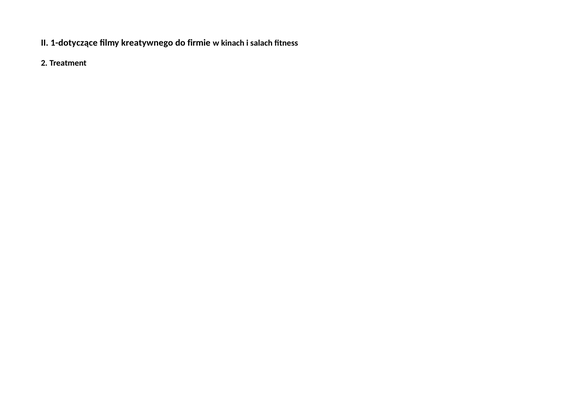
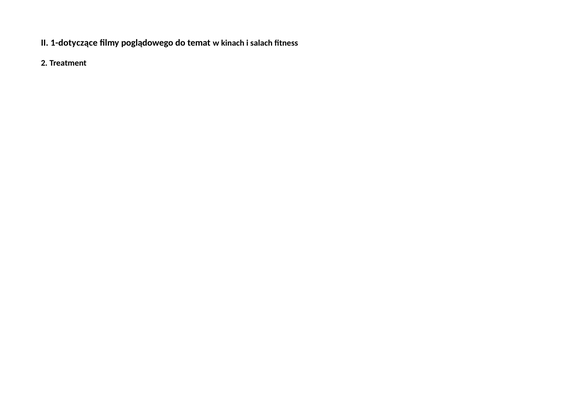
kreatywnego: kreatywnego -> poglądowego (147, 43)
firmie: firmie -> temat (199, 43)
